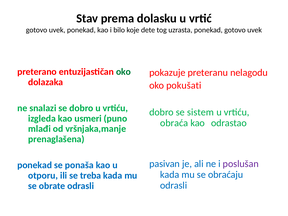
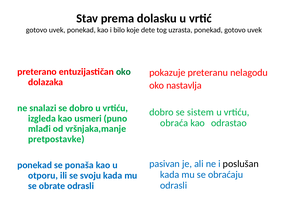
pokušati: pokušati -> nastavlja (184, 85)
prenaglašena: prenaglašena -> pretpostavke (56, 139)
poslušan colour: purple -> black (241, 164)
treba: treba -> svoju (91, 175)
